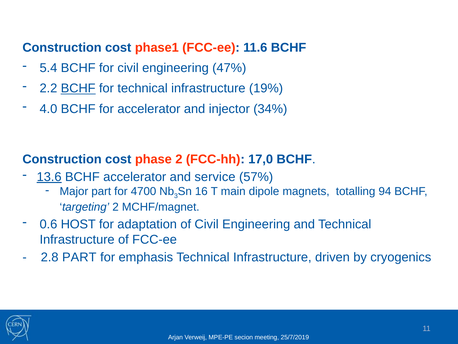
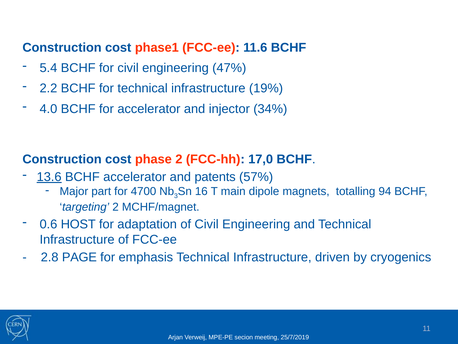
BCHF underline: present -> none (78, 88)
service: service -> patents (215, 177)
2.8 PART: PART -> PAGE (79, 257)
